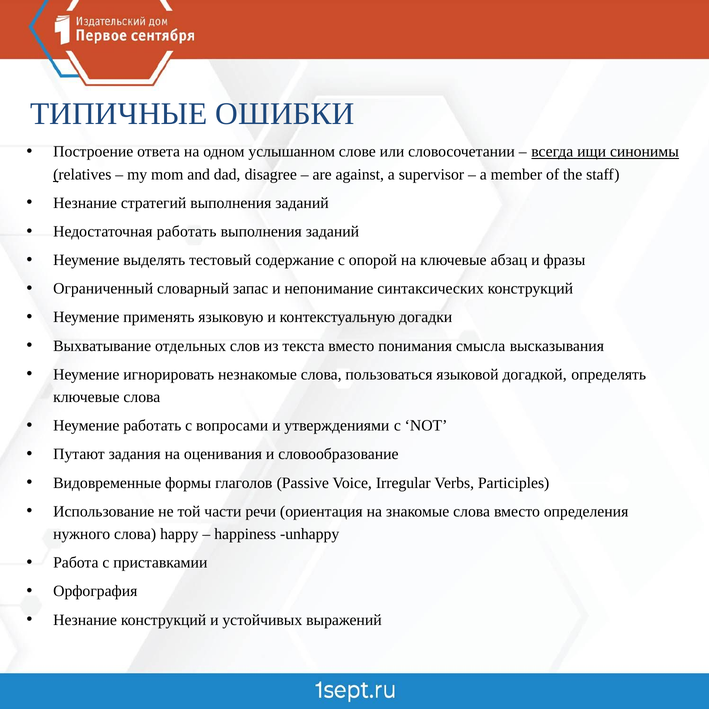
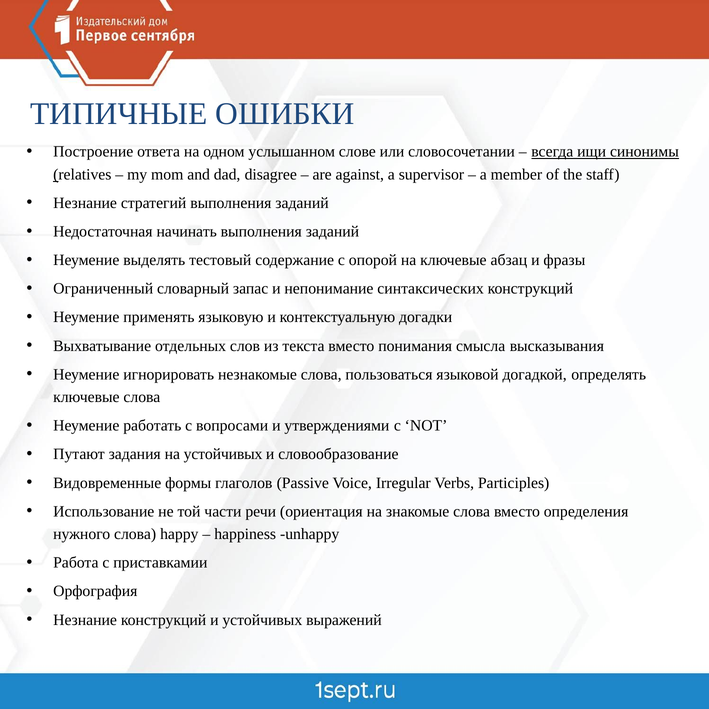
Недостаточная работать: работать -> начинать (187, 232)
на оценивания: оценивания -> устойчивых (223, 454)
